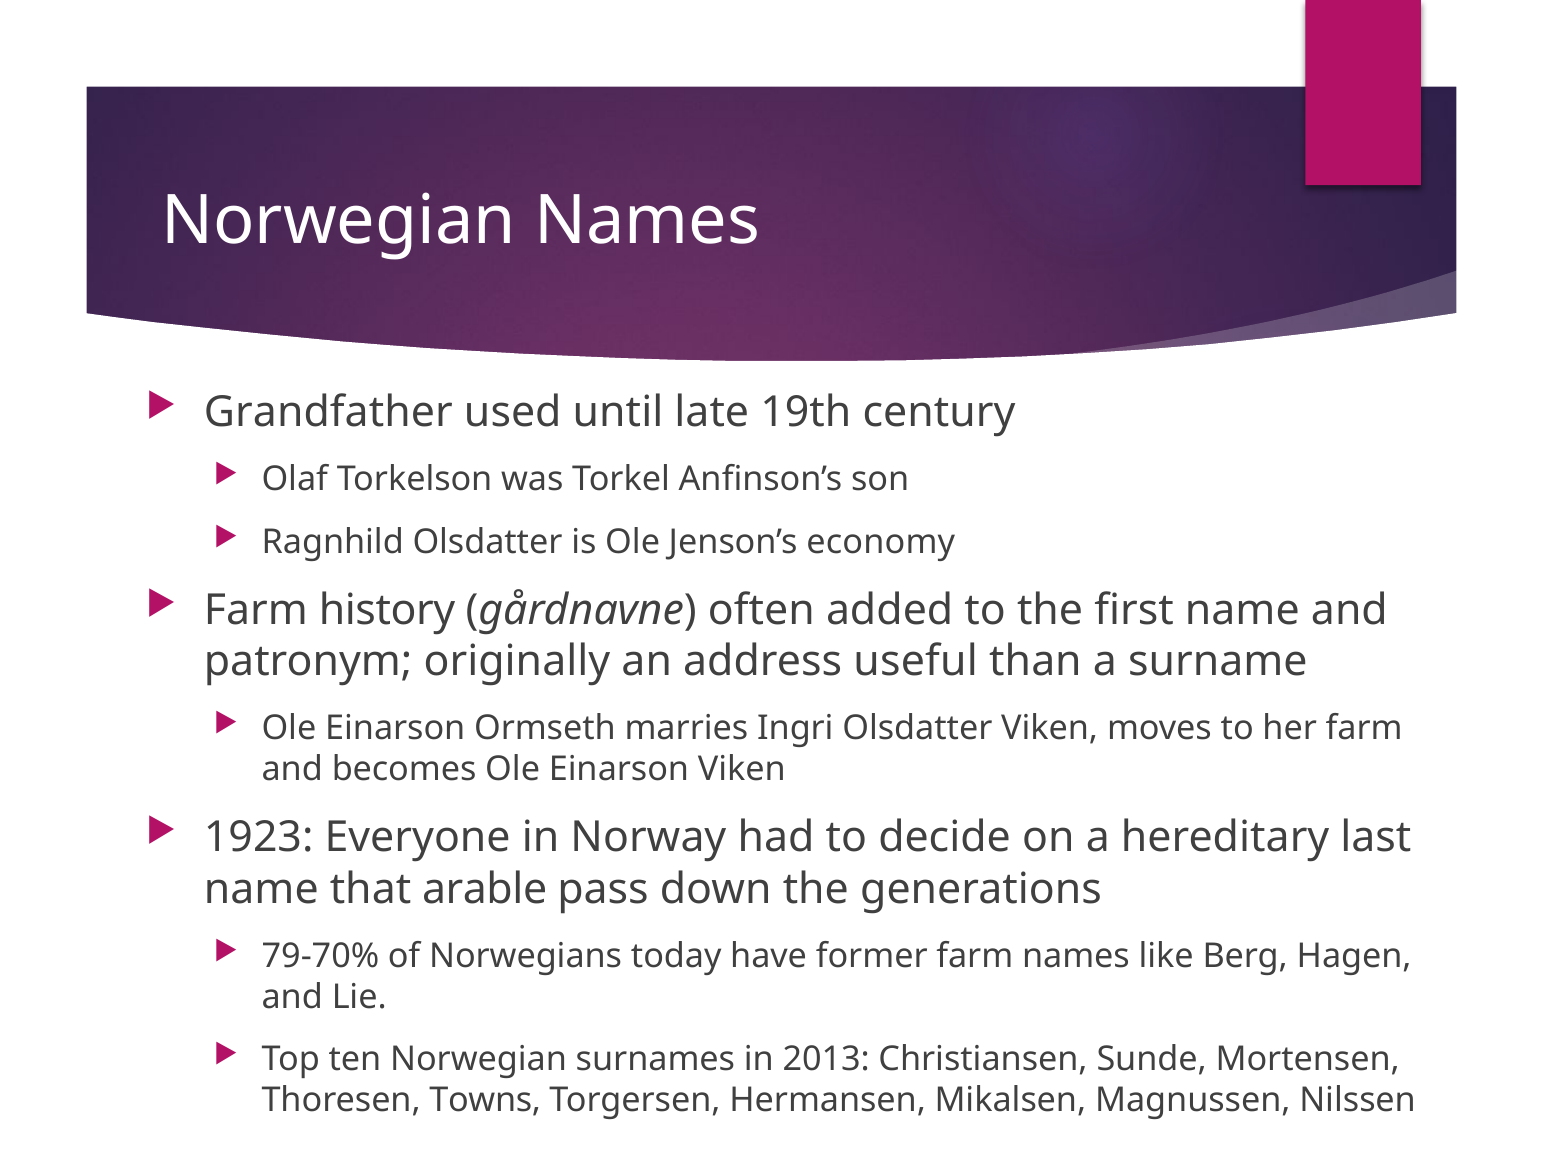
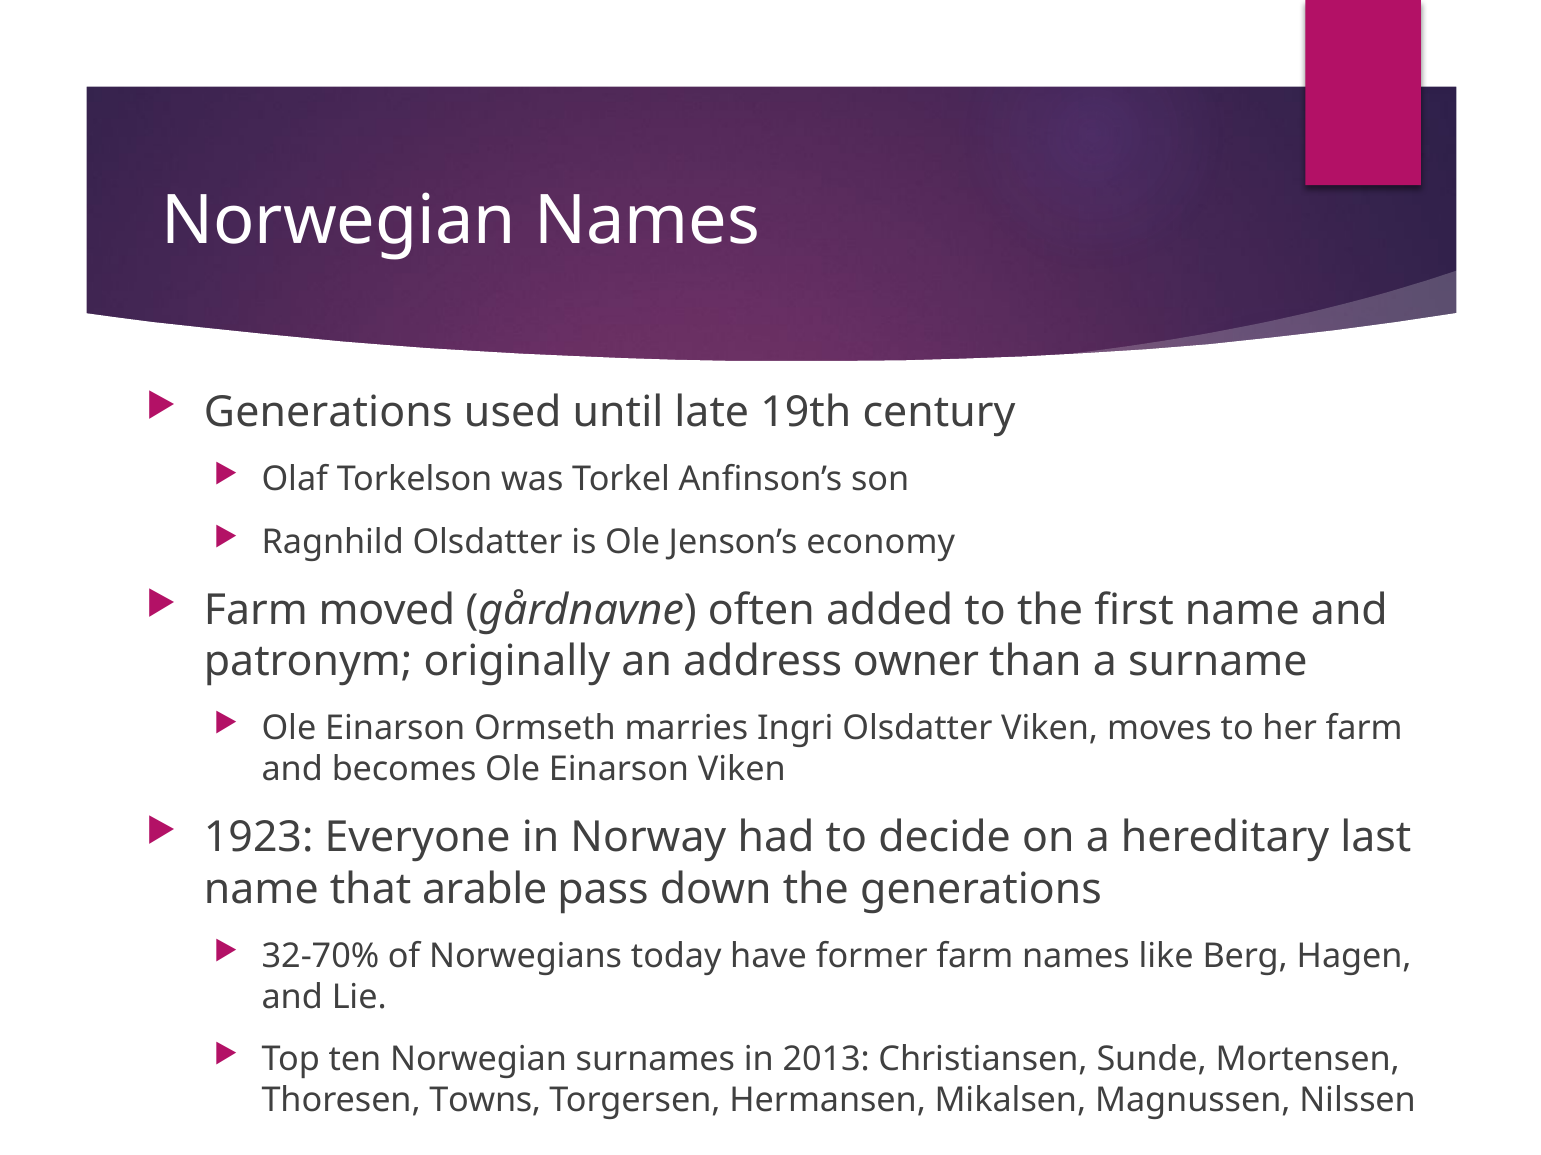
Grandfather: Grandfather -> Generations (328, 413)
history: history -> moved (387, 611)
useful: useful -> owner (916, 662)
79-70%: 79-70% -> 32-70% (320, 957)
